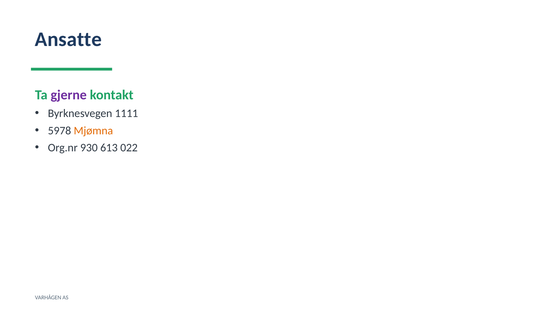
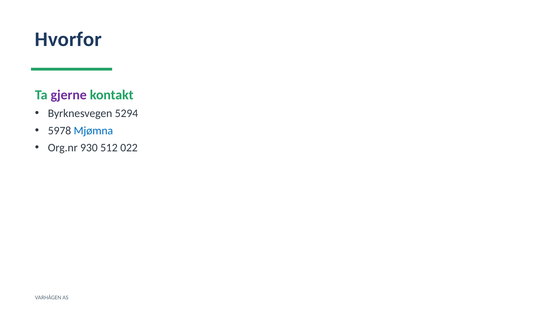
Ansatte: Ansatte -> Hvorfor (68, 39)
1111: 1111 -> 5294 (127, 113)
Mjømna colour: orange -> blue (93, 130)
613: 613 -> 512 (109, 147)
